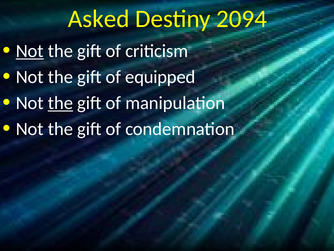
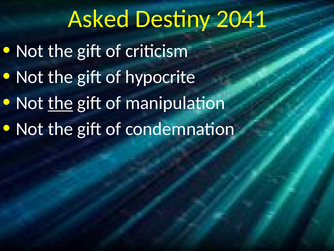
2094: 2094 -> 2041 (242, 19)
Not underline: present -> none (30, 51)
equipped: equipped -> hypocrite (160, 77)
